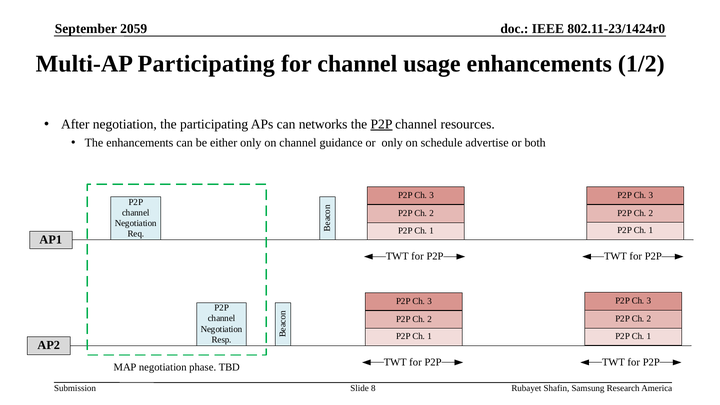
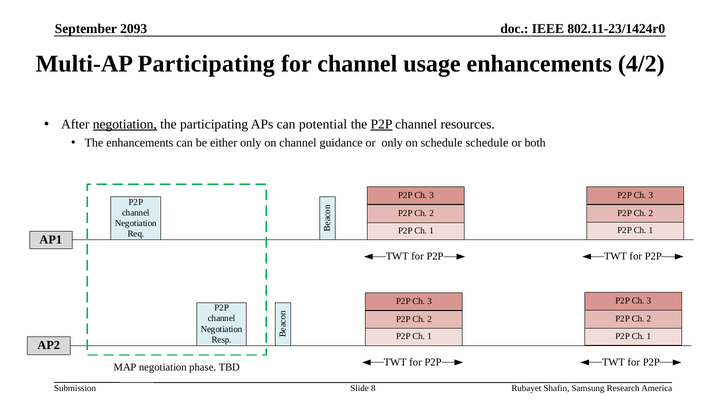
2059: 2059 -> 2093 (134, 29)
1/2: 1/2 -> 4/2 (641, 64)
negotiation underline: none -> present (125, 124)
networks: networks -> potential (323, 124)
schedule advertise: advertise -> schedule (487, 143)
